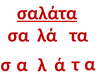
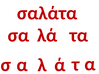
σαλάτα underline: present -> none (47, 13)
